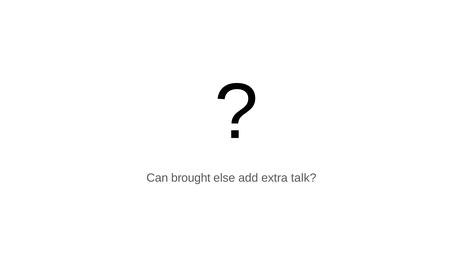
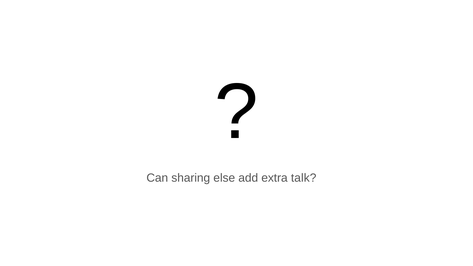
brought: brought -> sharing (191, 178)
